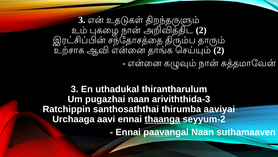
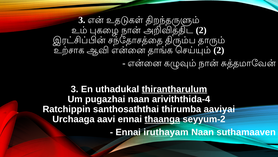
thirantharulum underline: none -> present (174, 89)
ariviththida-3: ariviththida-3 -> ariviththida-4 (181, 99)
paavangal: paavangal -> iruthayam (166, 132)
